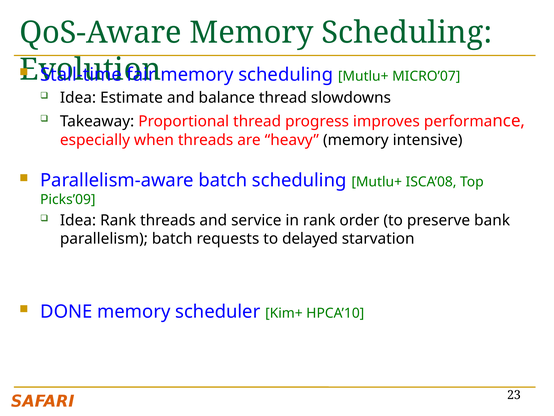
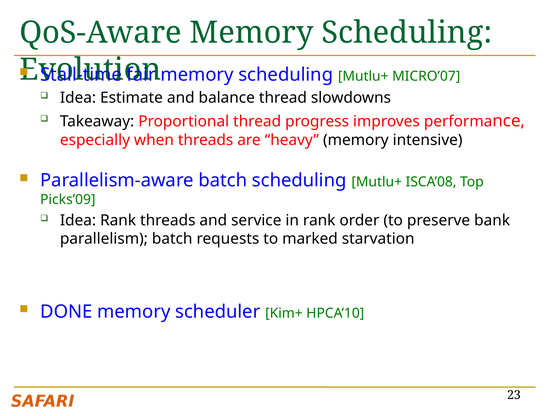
delayed: delayed -> marked (310, 239)
